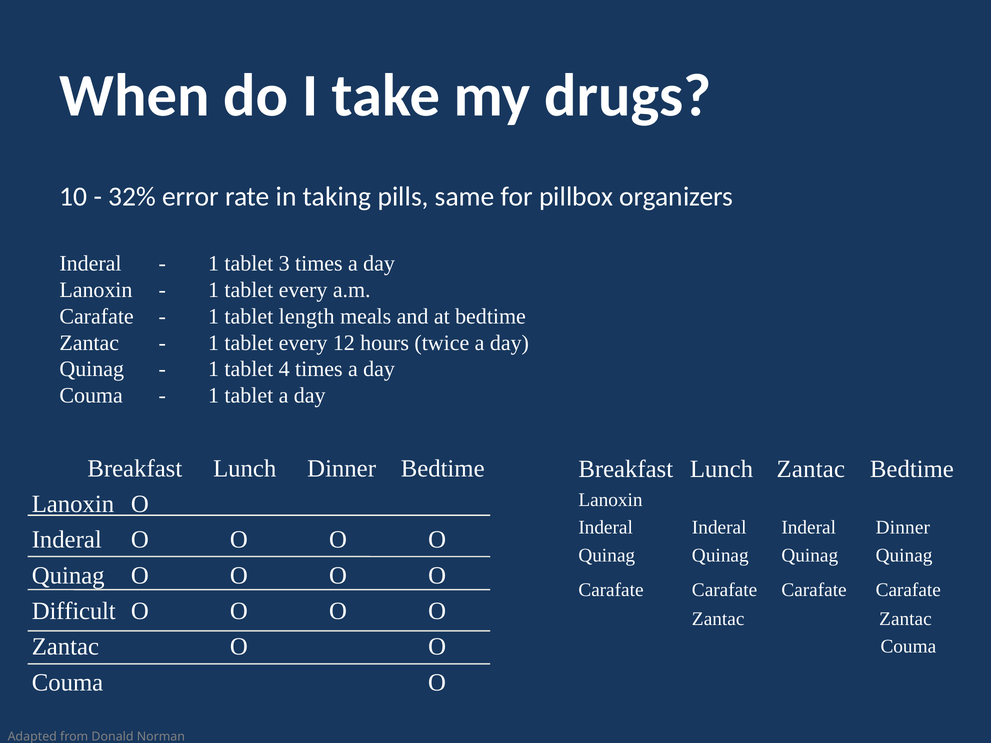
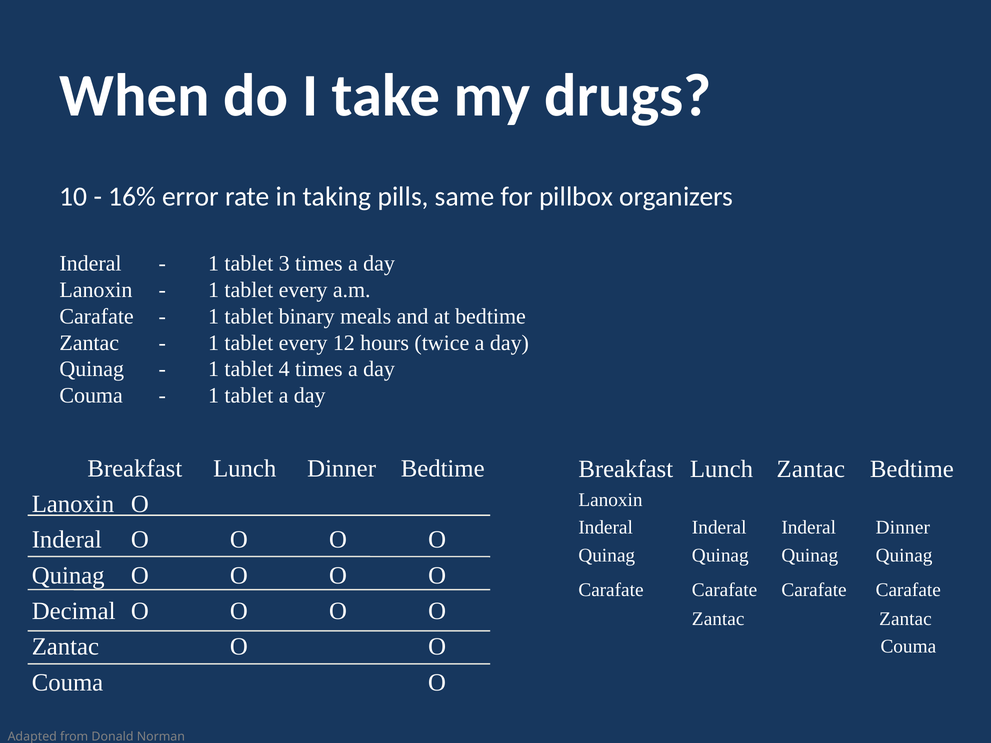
32%: 32% -> 16% (132, 197)
length: length -> binary (307, 316)
Difficult: Difficult -> Decimal (74, 611)
